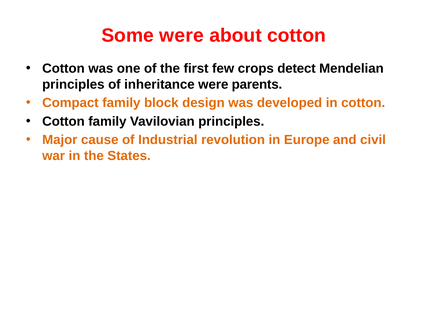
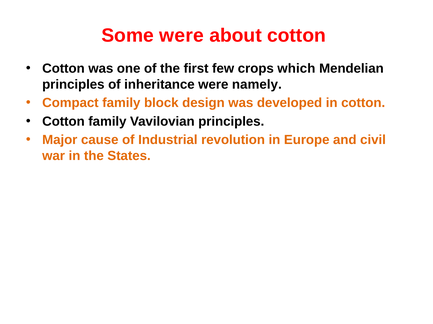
detect: detect -> which (296, 69)
parents: parents -> namely (257, 85)
